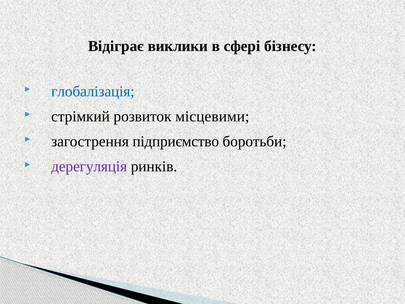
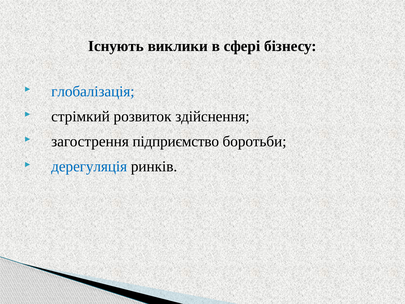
Відіграє: Відіграє -> Існують (116, 46)
місцевими: місцевими -> здійснення (212, 117)
дерегуляція colour: purple -> blue (89, 166)
